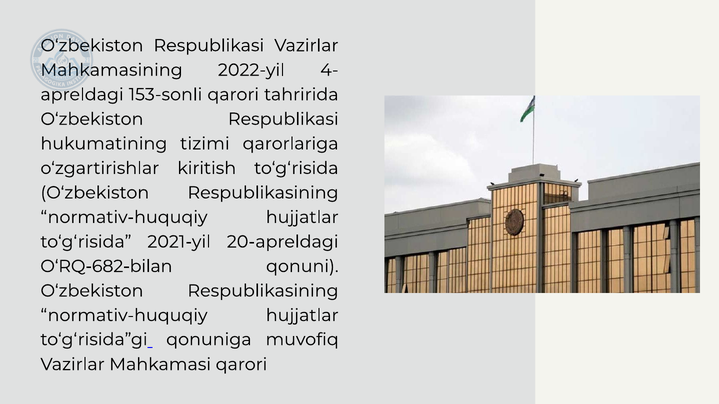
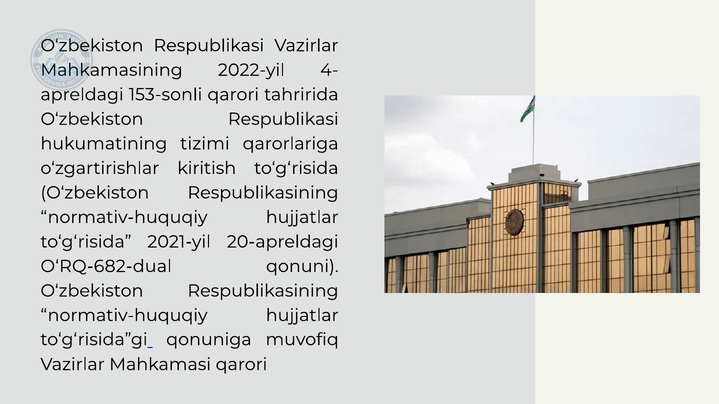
O‘RQ-682-bilan: O‘RQ-682-bilan -> O‘RQ-682-dual (106, 267)
